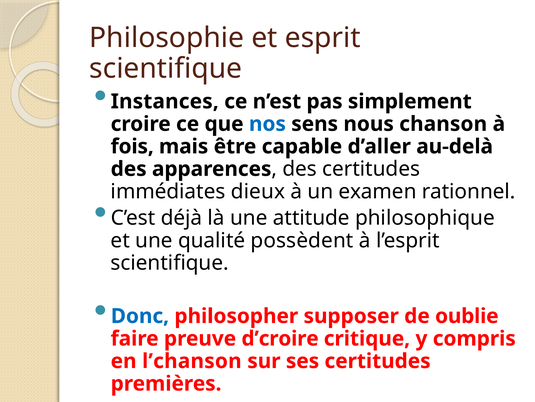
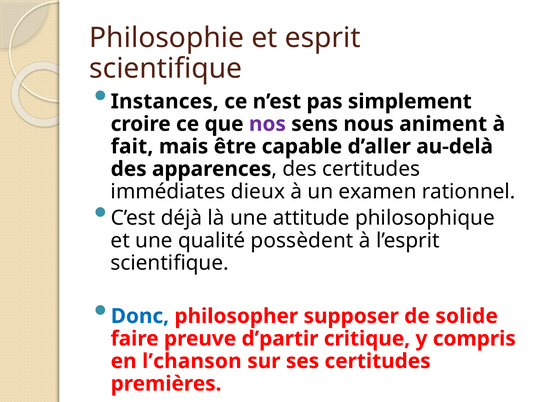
nos colour: blue -> purple (267, 124)
chanson: chanson -> animent (443, 124)
fois: fois -> fait (132, 146)
oublie: oublie -> solide (467, 316)
d’croire: d’croire -> d’partir (280, 338)
